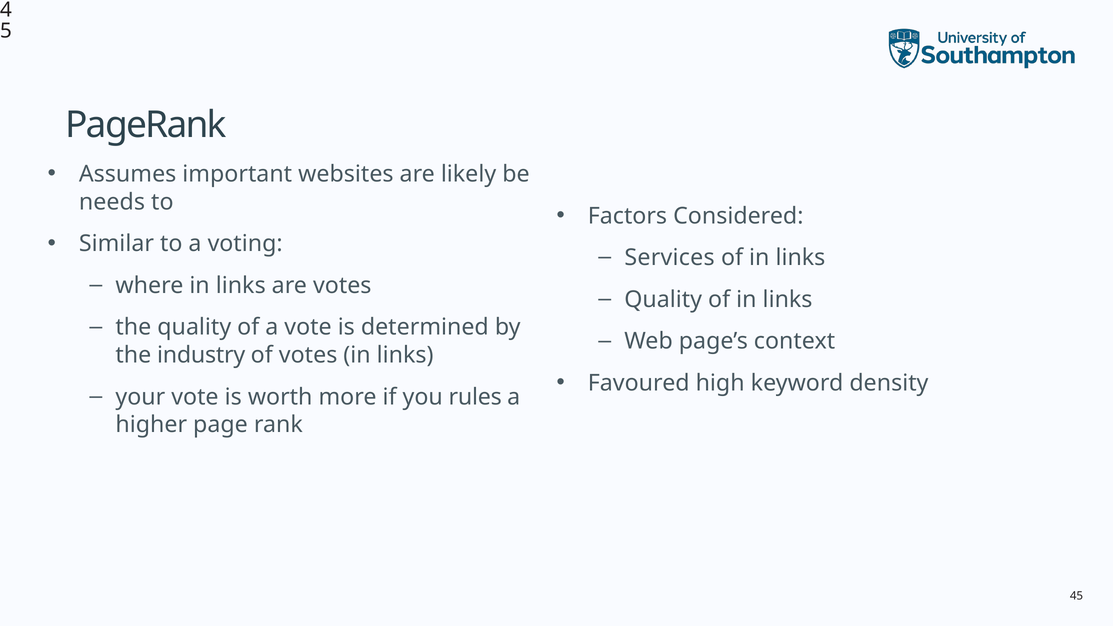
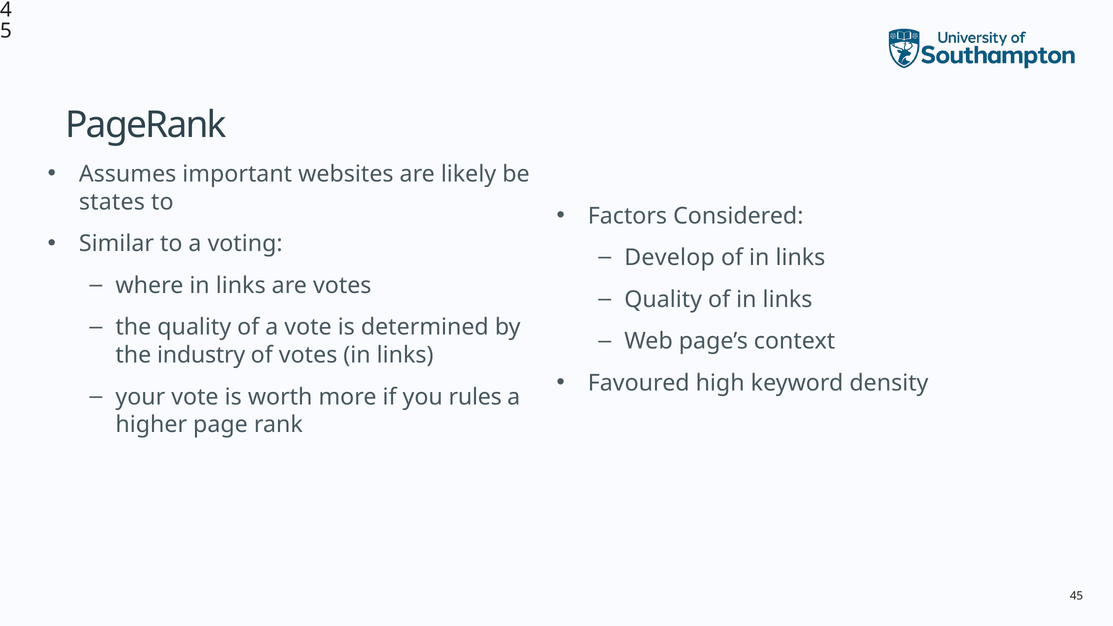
needs: needs -> states (112, 202)
Services: Services -> Develop (670, 258)
